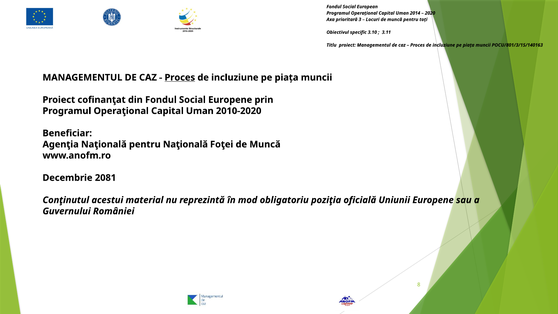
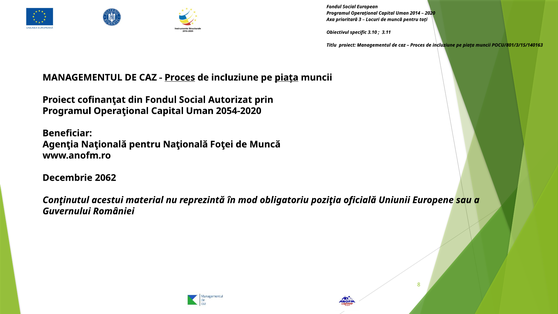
piața underline: none -> present (287, 77)
Social Europene: Europene -> Autorizat (230, 100)
2010-2020: 2010-2020 -> 2054-2020 (239, 111)
2081: 2081 -> 2062 (106, 178)
